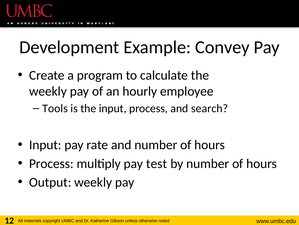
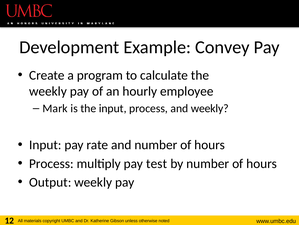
Tools: Tools -> Mark (55, 108)
and search: search -> weekly (210, 108)
